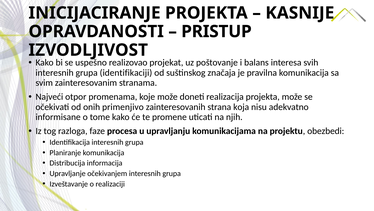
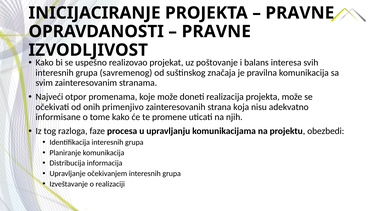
KASNIJE: KASNIJE -> PRAVNE (300, 13)
PRISTUP: PRISTUP -> PRAVNE (216, 31)
identifikaciji: identifikaciji -> savremenog (126, 72)
